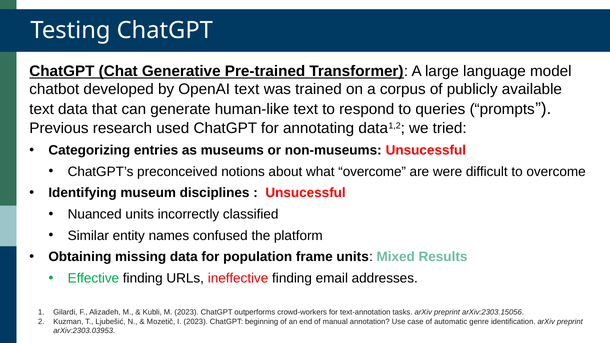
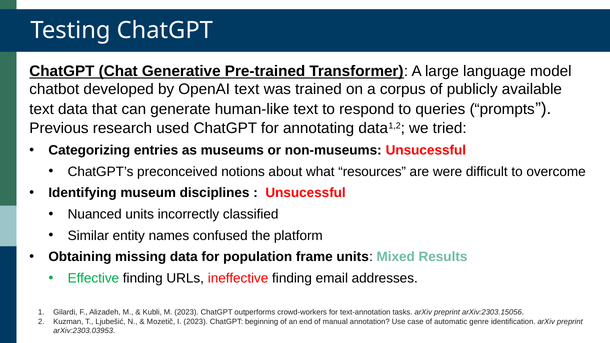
what overcome: overcome -> resources (372, 172)
